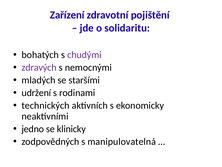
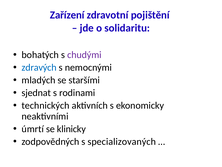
zdravých colour: purple -> blue (39, 67)
udržení: udržení -> sjednat (36, 93)
jedno: jedno -> úmrtí (33, 129)
manipulovatelná: manipulovatelná -> specializovaných (122, 141)
